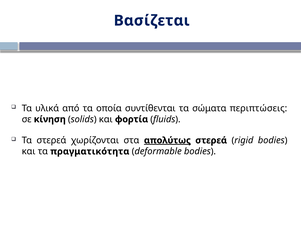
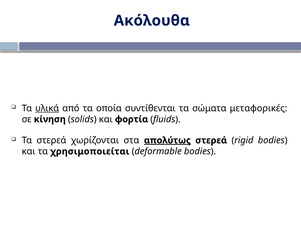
Βασίζεται: Βασίζεται -> Ακόλουθα (152, 21)
υλικά underline: none -> present (47, 108)
περιπτώσεις: περιπτώσεις -> μεταφορικές (258, 108)
πραγματικότητα: πραγματικότητα -> χρησιμοποιείται (90, 151)
